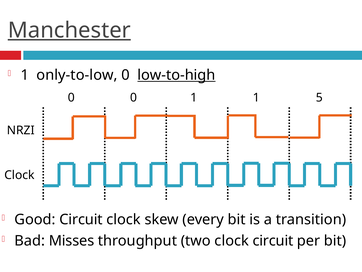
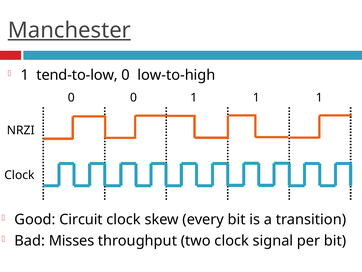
only-to-low: only-to-low -> tend-to-low (77, 75)
low-to-high underline: present -> none (176, 75)
0 5: 5 -> 1 (319, 98)
clock circuit: circuit -> signal (273, 240)
